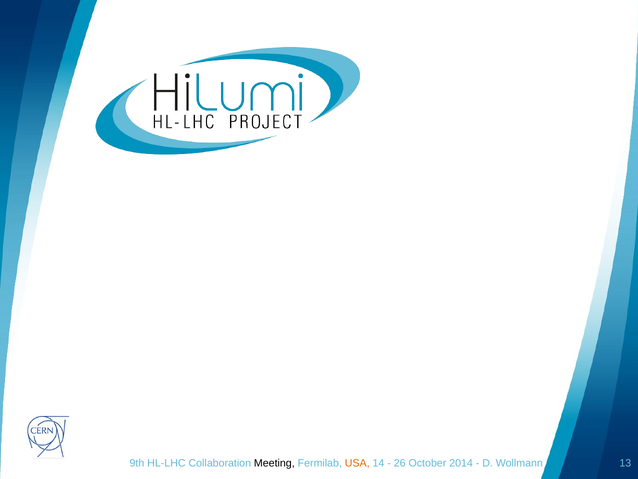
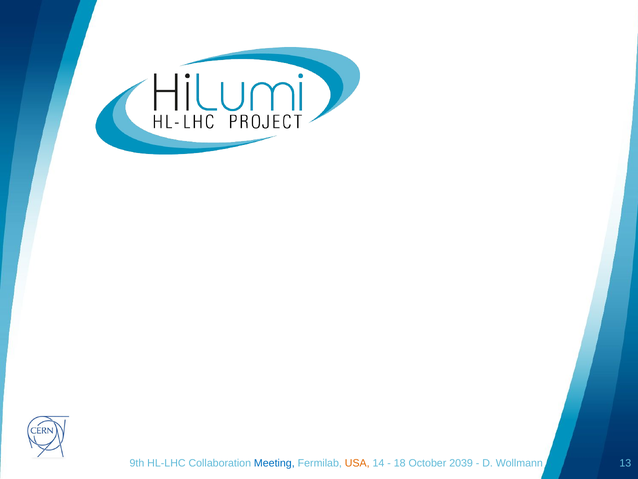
Meeting colour: black -> blue (274, 463)
26: 26 -> 18 (400, 463)
2014: 2014 -> 2039 (461, 463)
